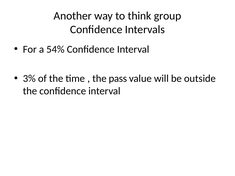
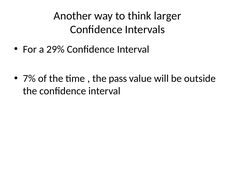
group: group -> larger (168, 16)
54%: 54% -> 29% (55, 49)
3%: 3% -> 7% (29, 79)
